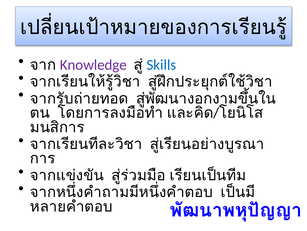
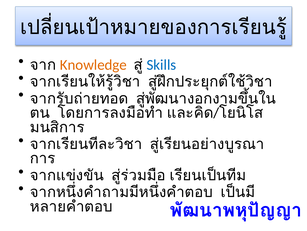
Knowledge colour: purple -> orange (93, 65)
